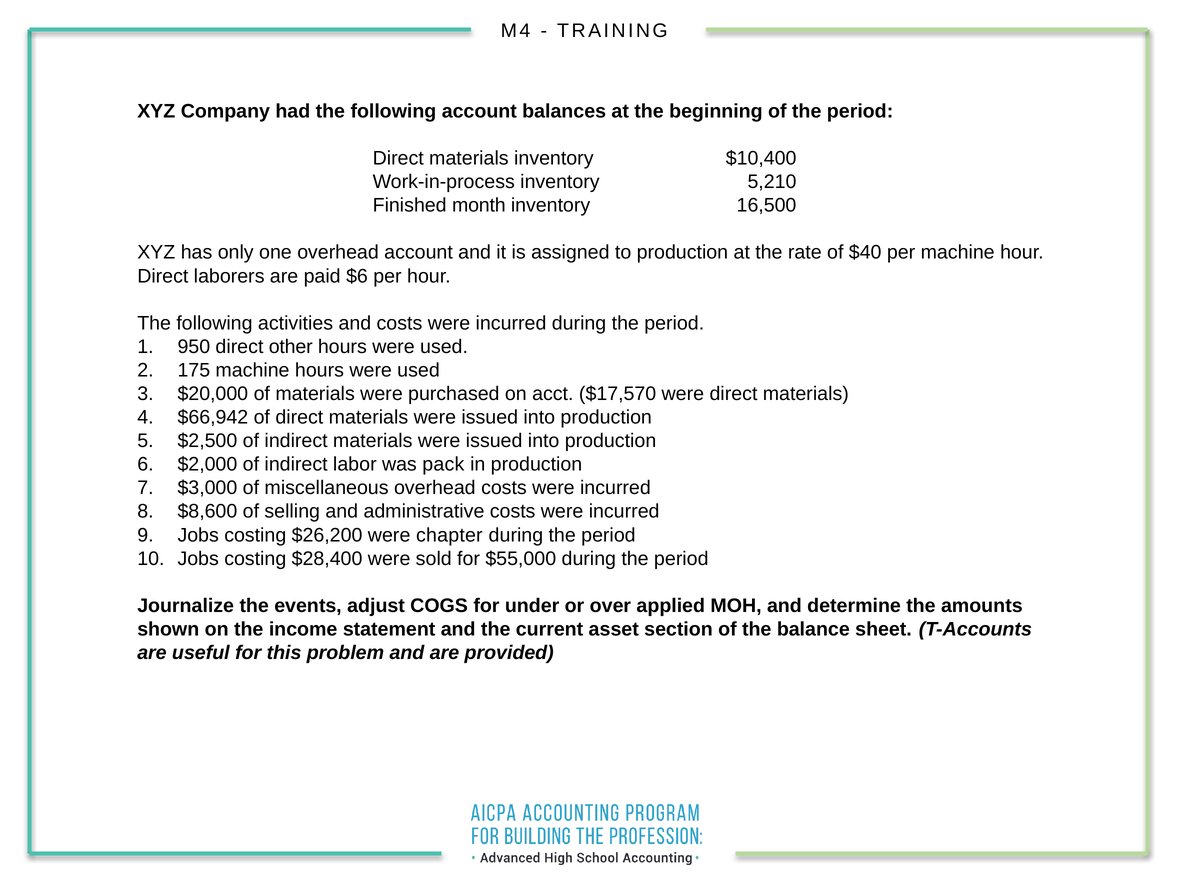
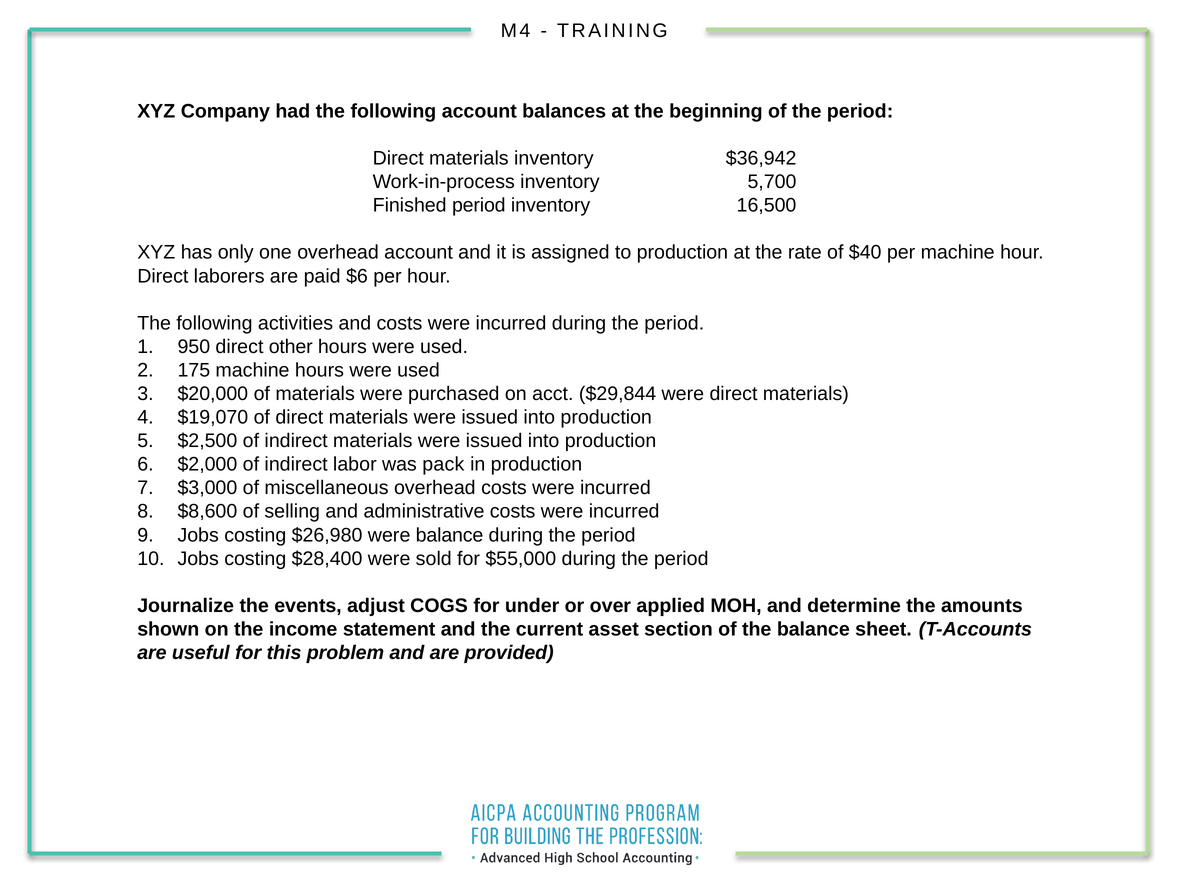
$10,400: $10,400 -> $36,942 (761, 158)
5,210: 5,210 -> 5,700 (772, 182)
Finished month: month -> period (479, 205)
$17,570: $17,570 -> $29,844 (618, 394)
$66,942: $66,942 -> $19,070 (213, 417)
$26,200: $26,200 -> $26,980 (327, 535)
were chapter: chapter -> balance (450, 535)
